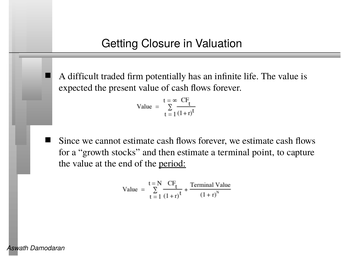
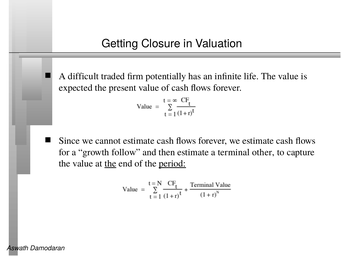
stocks: stocks -> follow (126, 152)
point: point -> other (263, 152)
the underline: none -> present (110, 163)
